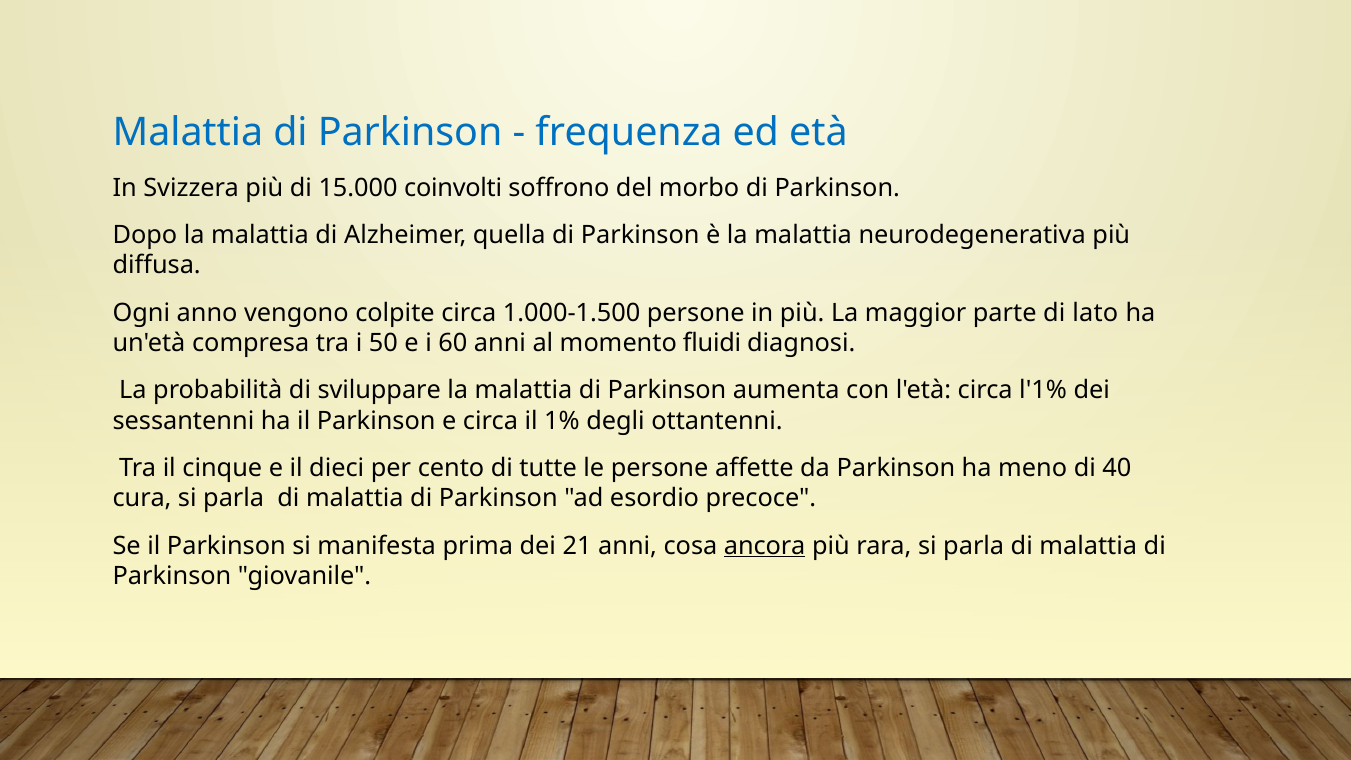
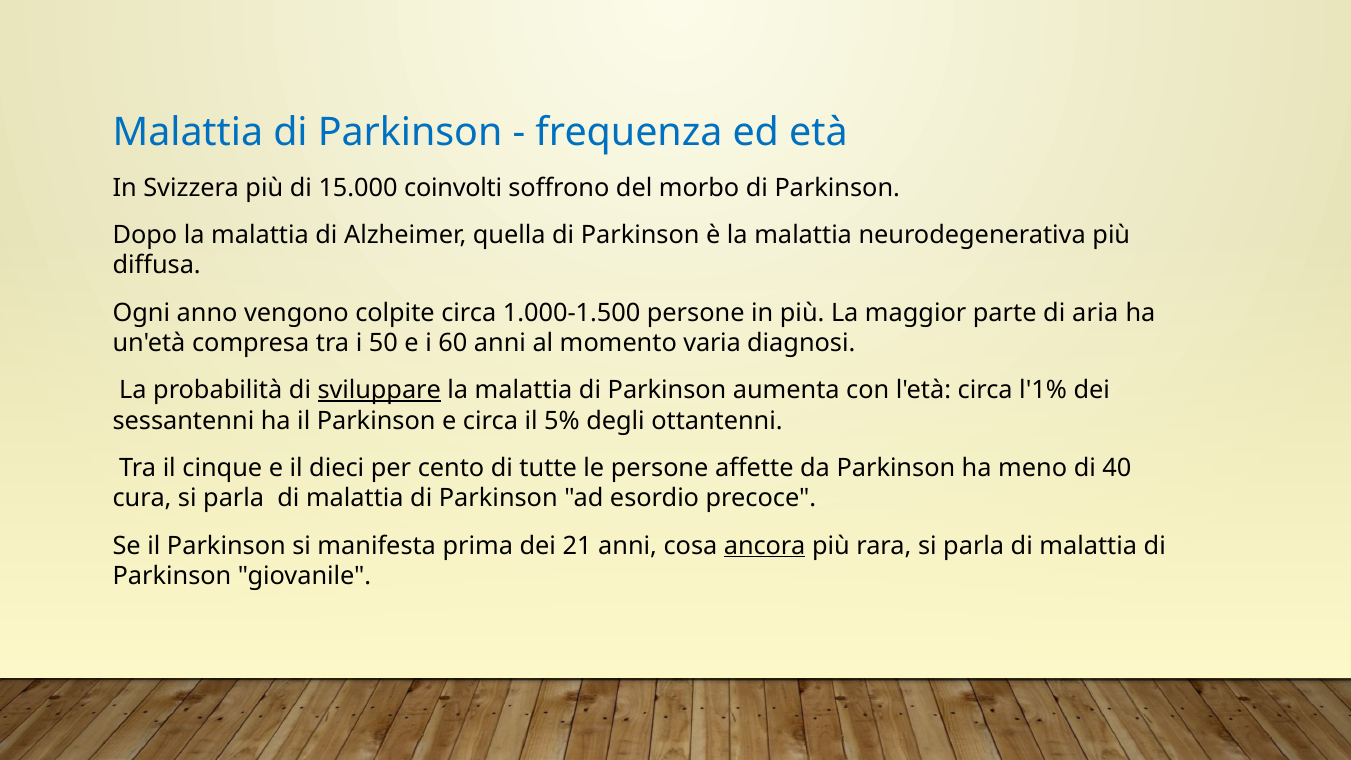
lato: lato -> aria (1095, 313)
fluidi: fluidi -> varia (712, 343)
sviluppare underline: none -> present (379, 390)
1%: 1% -> 5% (562, 421)
